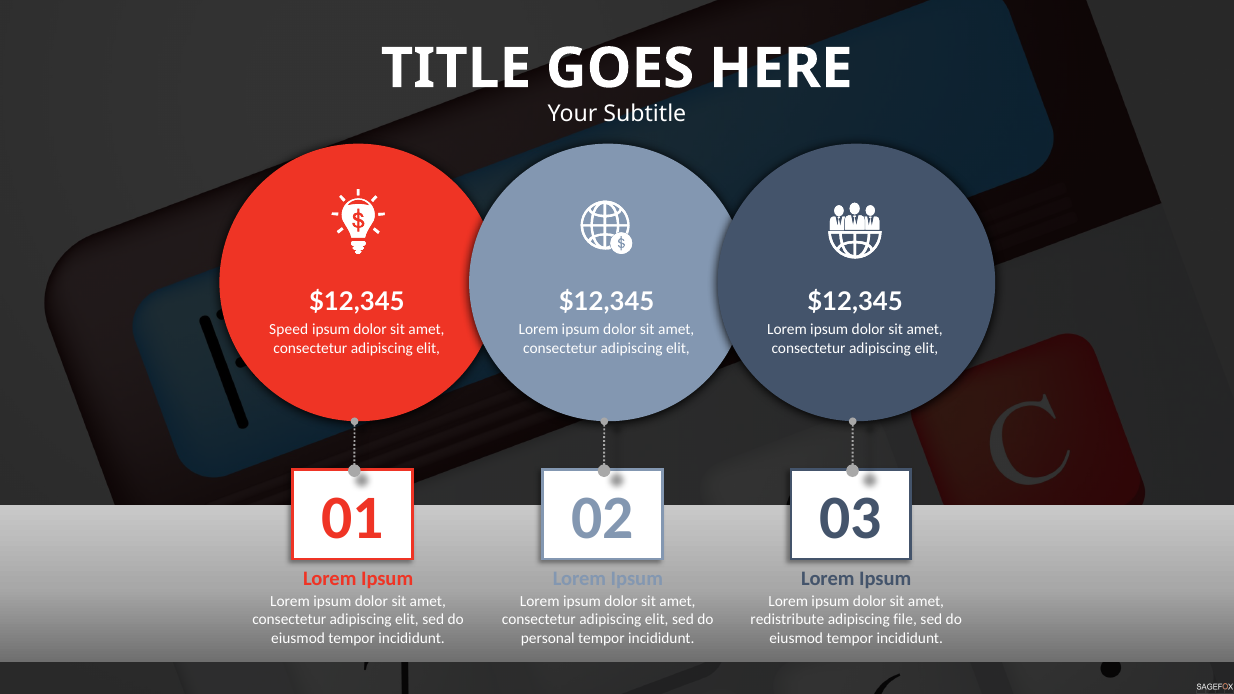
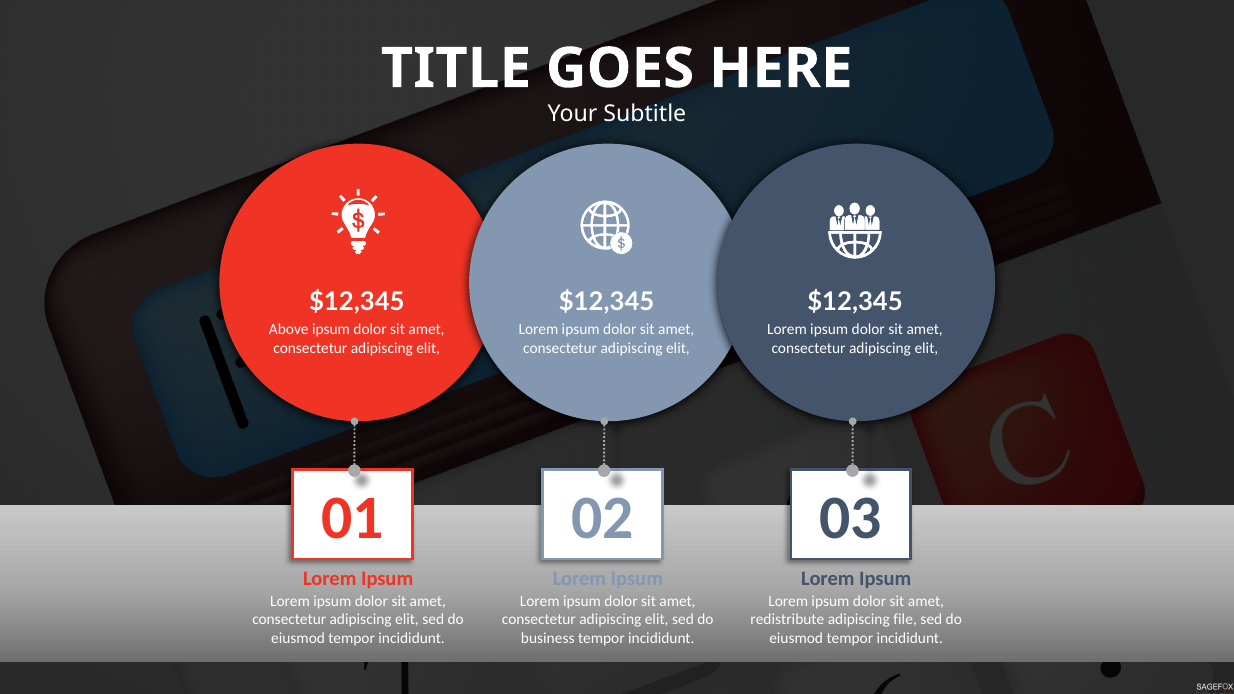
Speed: Speed -> Above (289, 329)
personal: personal -> business (548, 638)
